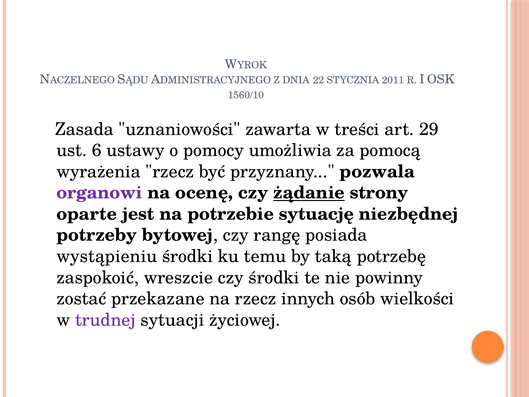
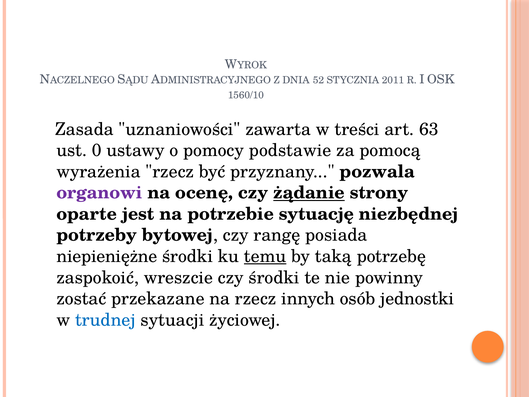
22: 22 -> 52 (318, 80)
29: 29 -> 63 (429, 129)
6: 6 -> 0 (97, 150)
umożliwia: umożliwia -> podstawie (290, 150)
wystąpieniu: wystąpieniu -> niepieniężne (107, 256)
temu underline: none -> present (265, 256)
wielkości: wielkości -> jednostki (417, 298)
trudnej colour: purple -> blue (105, 320)
